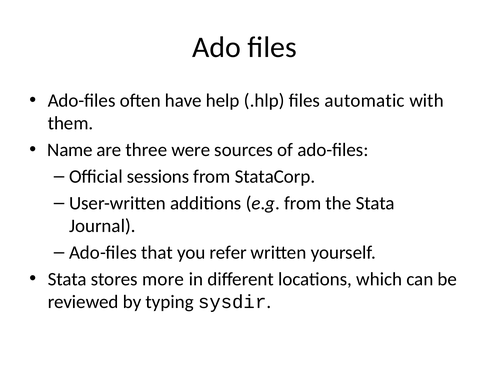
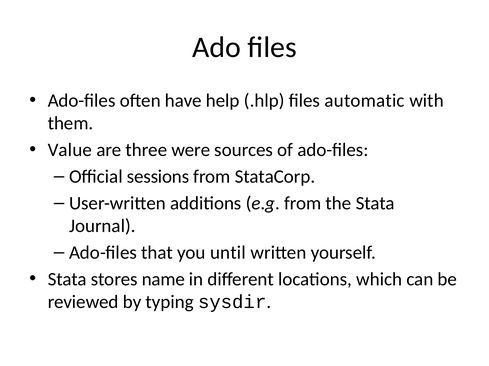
Name: Name -> Value (70, 150)
refer: refer -> until (228, 253)
more: more -> name (163, 280)
